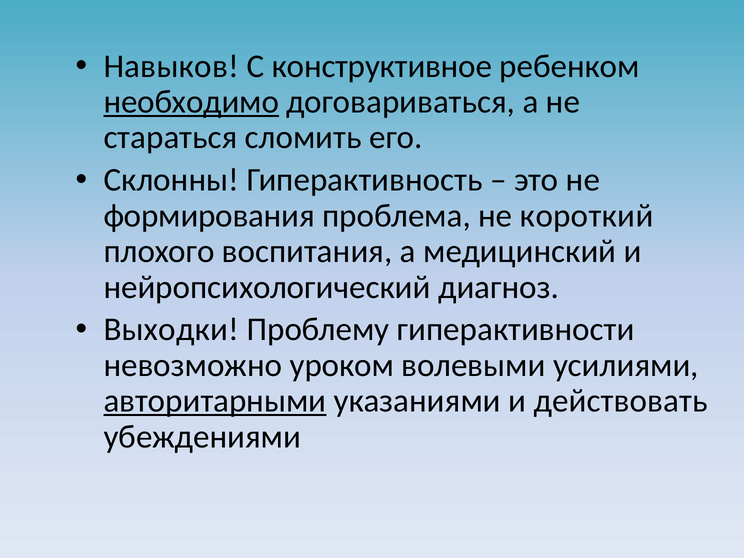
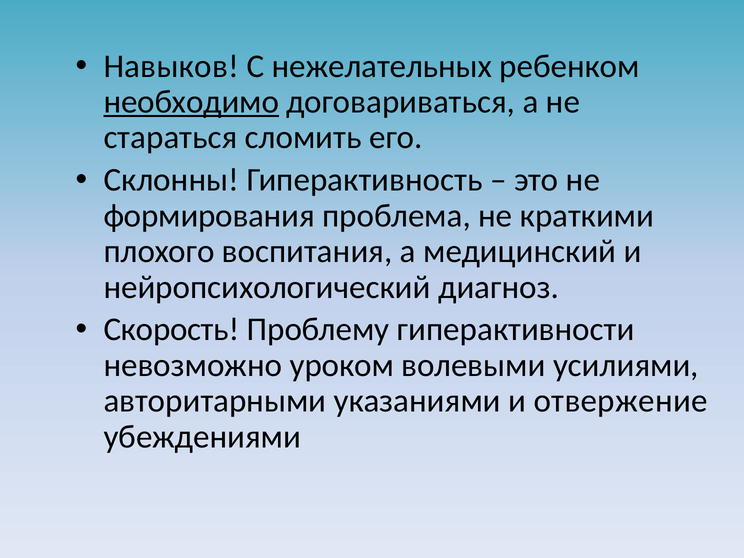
конструктивное: конструктивное -> нежелательных (382, 66)
короткий: короткий -> краткими (587, 216)
Выходки: Выходки -> Скорость (171, 329)
авторитарными underline: present -> none (215, 401)
действовать: действовать -> отвержение (621, 401)
